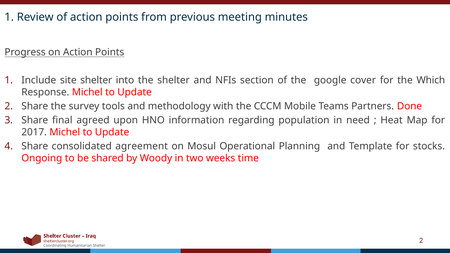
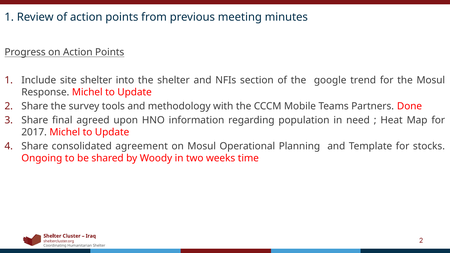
cover: cover -> trend (363, 80)
the Which: Which -> Mosul (431, 80)
